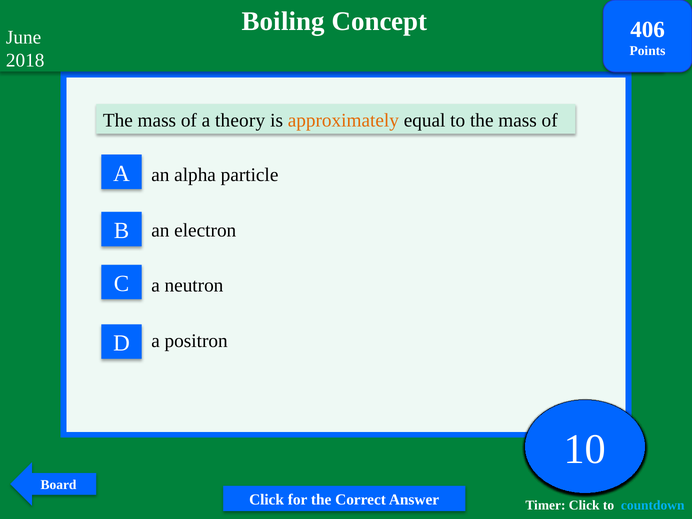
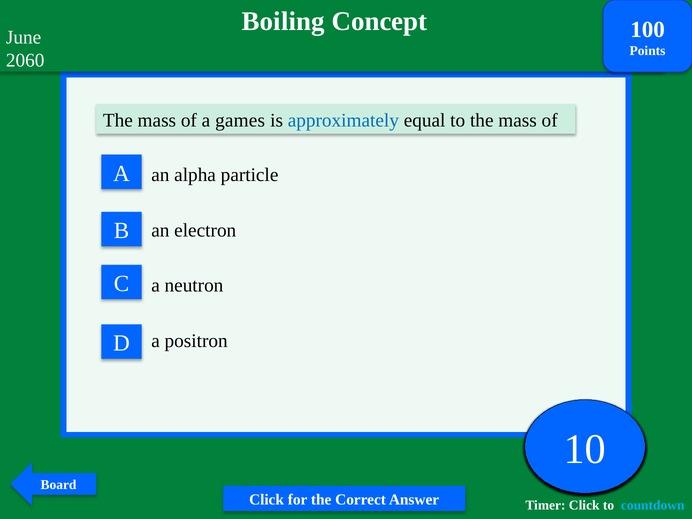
406: 406 -> 100 (648, 30)
2018: 2018 -> 2060 (25, 60)
theory: theory -> games (240, 120)
approximately colour: orange -> blue (343, 120)
